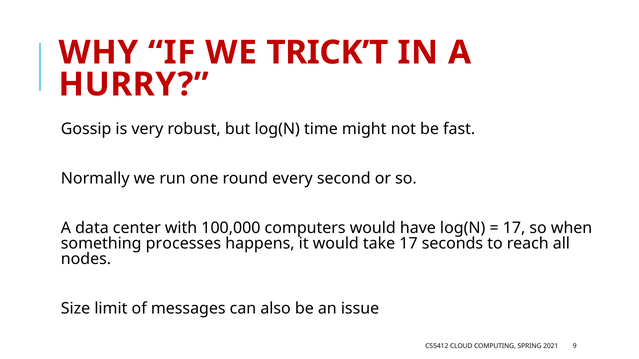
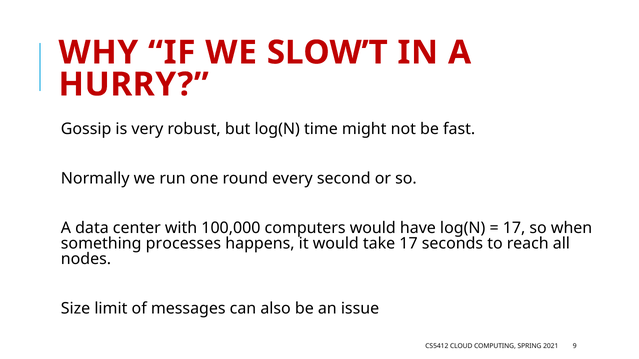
TRICK’T: TRICK’T -> SLOW’T (327, 53)
